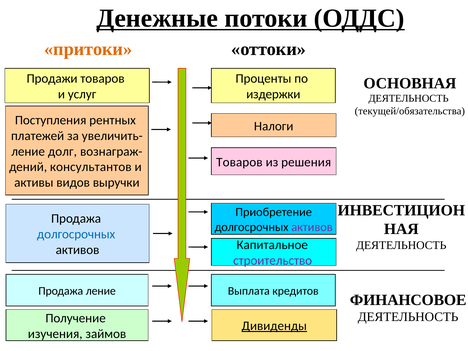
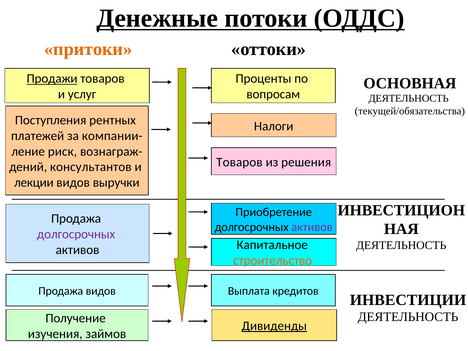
Продажи underline: none -> present (52, 79)
издержки: издержки -> вопросам (273, 94)
увеличить-: увеличить- -> компании- (112, 136)
долг: долг -> риск (62, 151)
активы: активы -> лекции (34, 183)
долгосрочных colour: blue -> purple (76, 234)
строительство colour: purple -> orange (273, 261)
Продажа ление: ление -> видов (101, 291)
ФИНАНСОВОЕ: ФИНАНСОВОЕ -> ИНВЕСТИЦИИ (408, 300)
